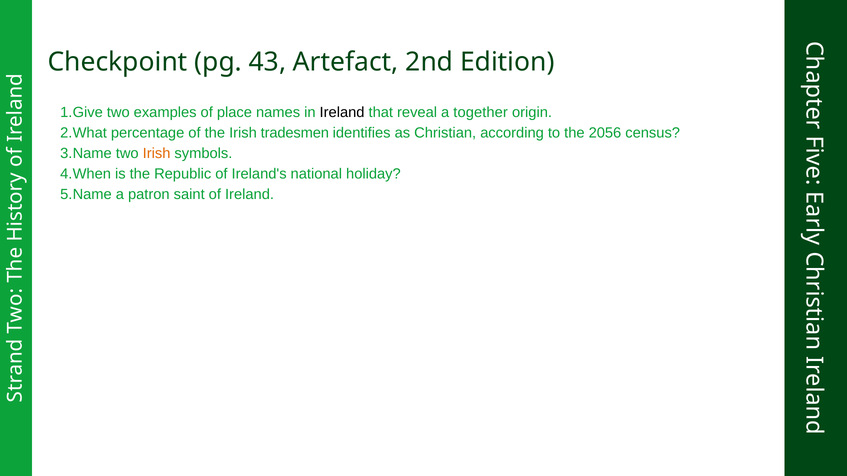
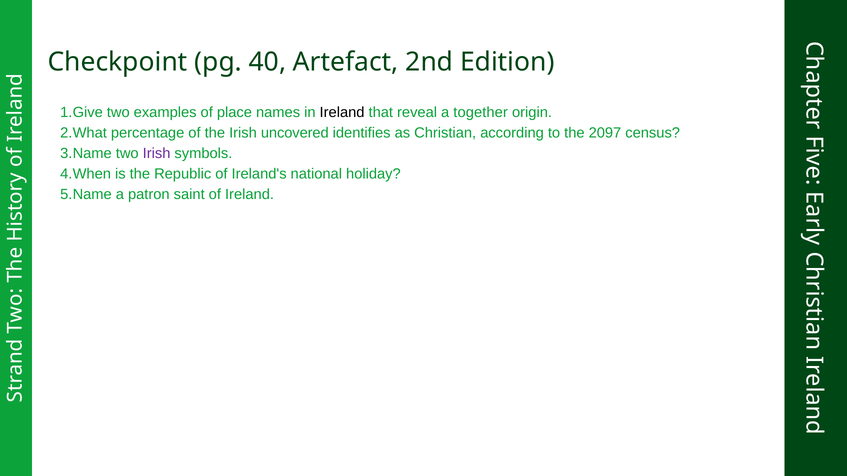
43: 43 -> 40 (267, 62)
tradesmen: tradesmen -> uncovered (295, 133)
2056: 2056 -> 2097 (605, 133)
Irish colour: orange -> purple (157, 153)
